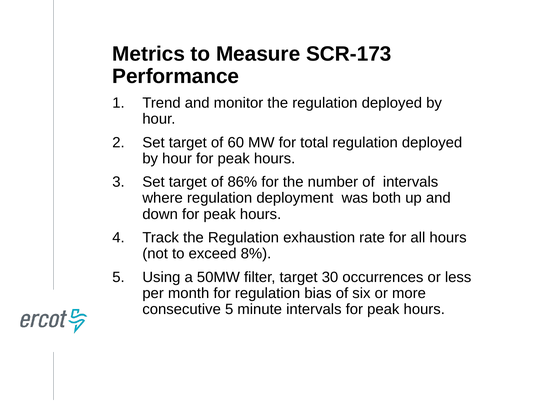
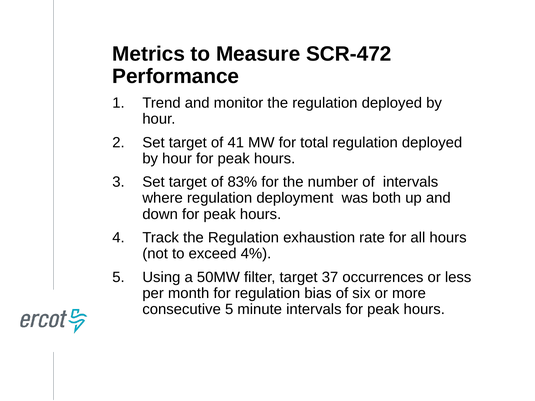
SCR-173: SCR-173 -> SCR-472 (349, 54)
60: 60 -> 41 (236, 143)
86%: 86% -> 83% (242, 182)
8%: 8% -> 4% (256, 254)
30: 30 -> 37 (330, 277)
